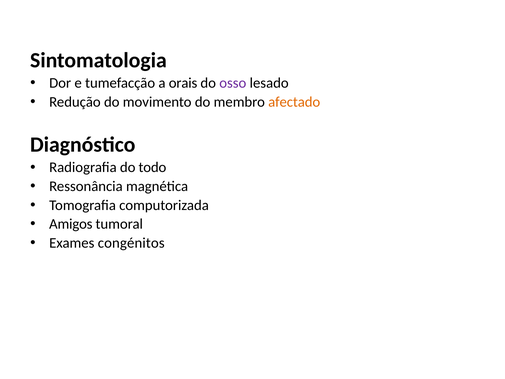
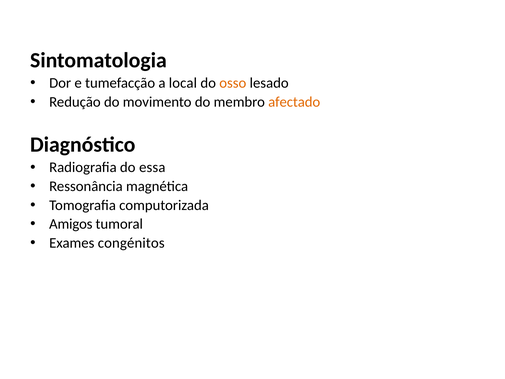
orais: orais -> local (183, 83)
osso colour: purple -> orange (233, 83)
todo: todo -> essa (152, 167)
